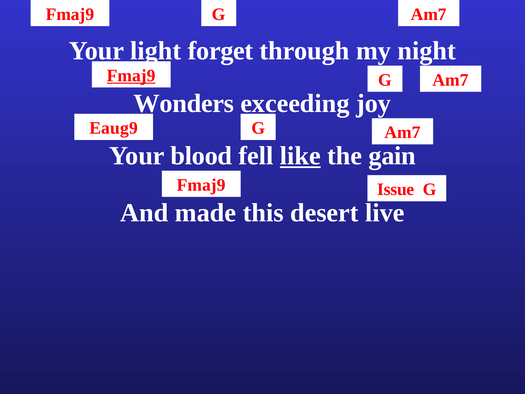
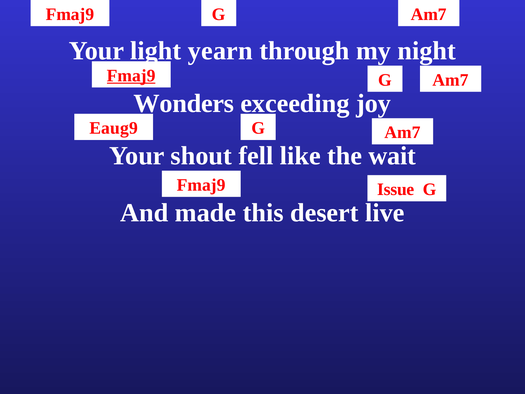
forget: forget -> yearn (220, 51)
blood: blood -> shout (201, 156)
like underline: present -> none (300, 156)
gain: gain -> wait (392, 156)
